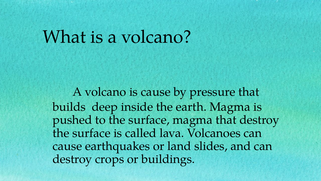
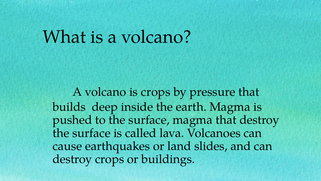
is cause: cause -> crops (156, 92)
